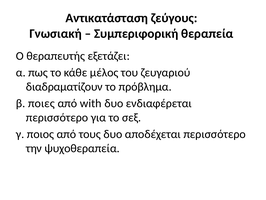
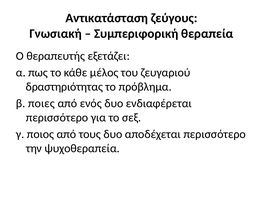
διαδραματίζουν: διαδραματίζουν -> δραστηριότητας (64, 87)
with: with -> ενός (91, 103)
